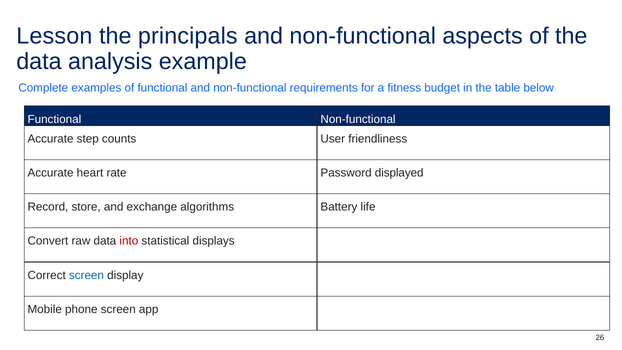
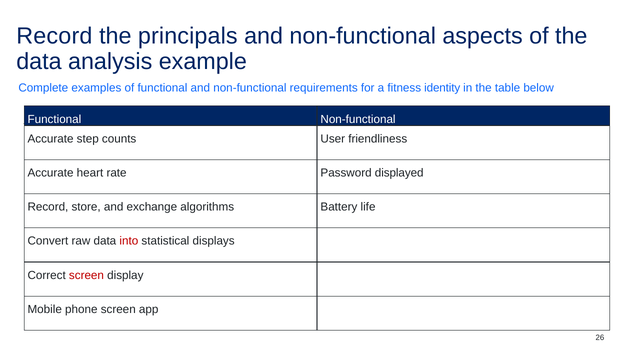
Lesson: Lesson -> Record (54, 36)
budget: budget -> identity (442, 88)
screen colour: blue -> red (86, 275)
